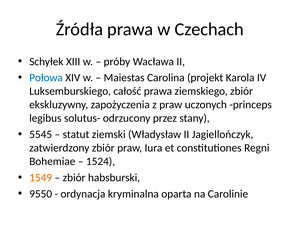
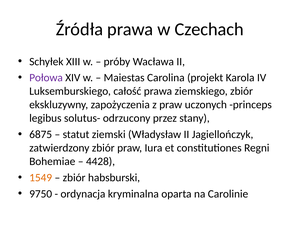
Połowa colour: blue -> purple (46, 78)
5545: 5545 -> 6875 (41, 134)
1524: 1524 -> 4428 (101, 161)
9550: 9550 -> 9750 (41, 194)
